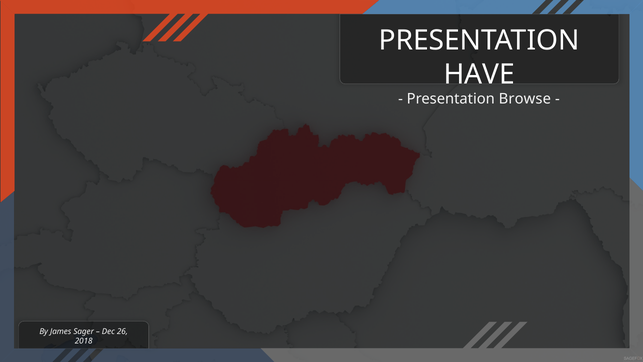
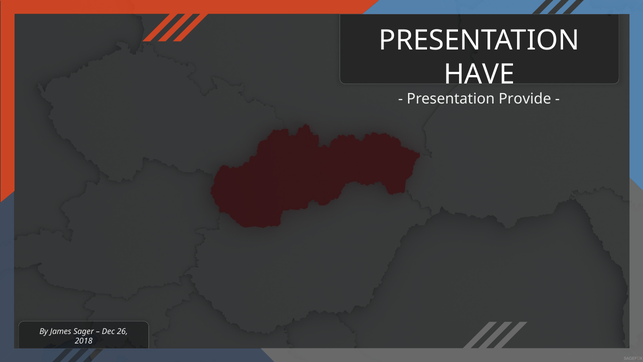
Browse: Browse -> Provide (525, 99)
